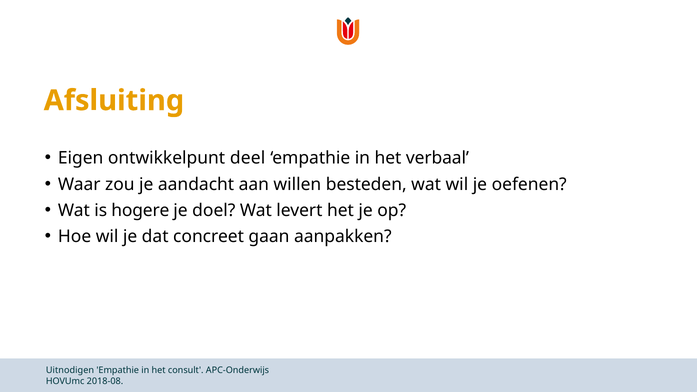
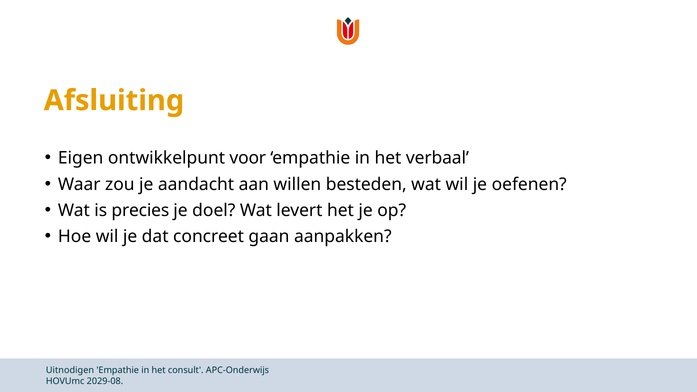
deel: deel -> voor (248, 158)
hogere: hogere -> precies (140, 210)
2018-08: 2018-08 -> 2029-08 (105, 381)
